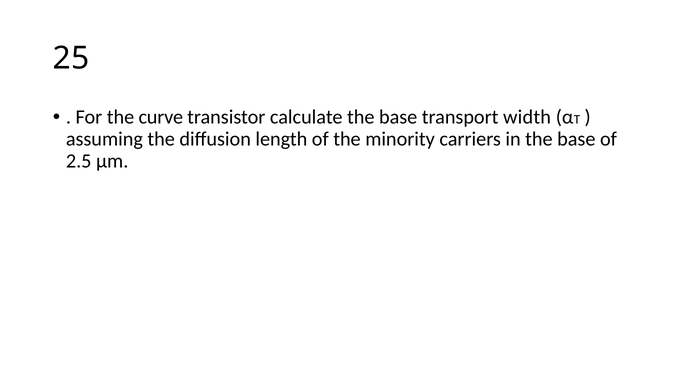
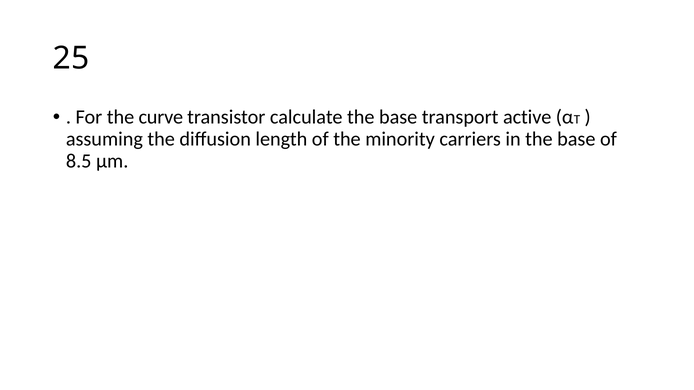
width: width -> active (527, 117)
2.5: 2.5 -> 8.5 (79, 161)
